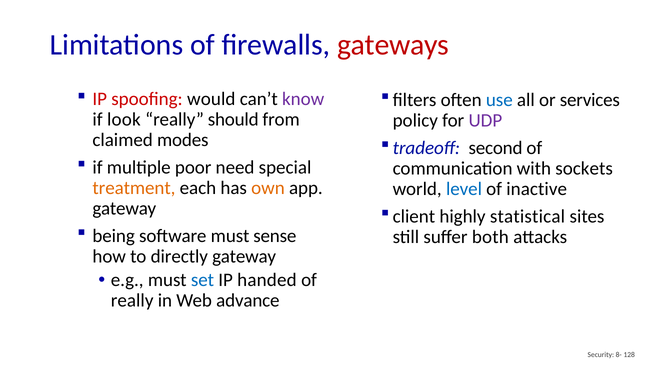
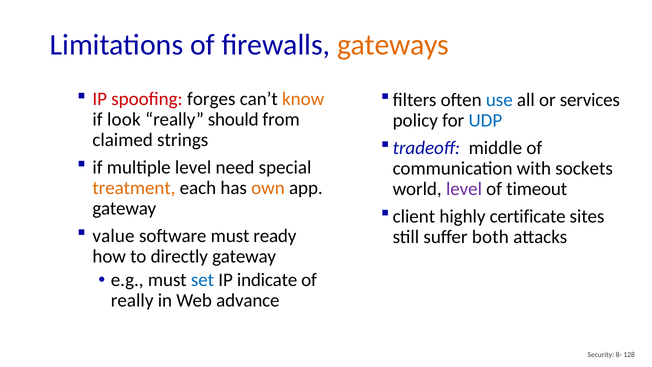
gateways colour: red -> orange (393, 45)
would: would -> forges (211, 99)
know colour: purple -> orange (303, 99)
UDP colour: purple -> blue (485, 120)
modes: modes -> strings (183, 140)
second: second -> middle (495, 148)
multiple poor: poor -> level (193, 167)
level colour: blue -> purple (464, 189)
inactive: inactive -> timeout (537, 189)
statistical: statistical -> certificate (528, 216)
being: being -> value (114, 236)
sense: sense -> ready (275, 236)
handed: handed -> indicate (267, 280)
